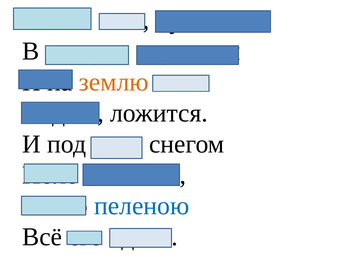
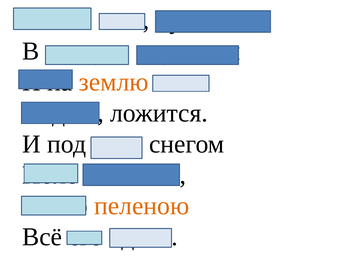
пеленою colour: blue -> orange (142, 205)
